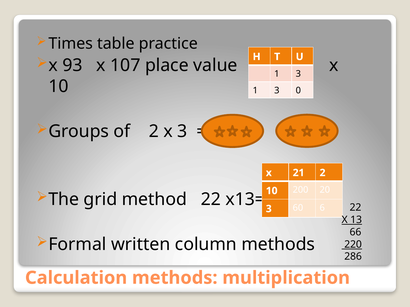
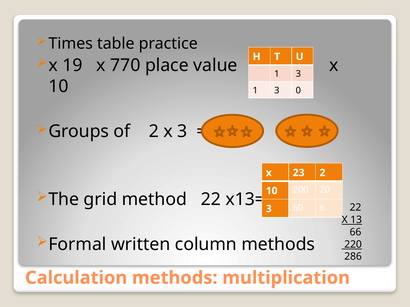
93: 93 -> 19 (72, 65)
107: 107 -> 770 (125, 65)
21: 21 -> 23 (299, 173)
